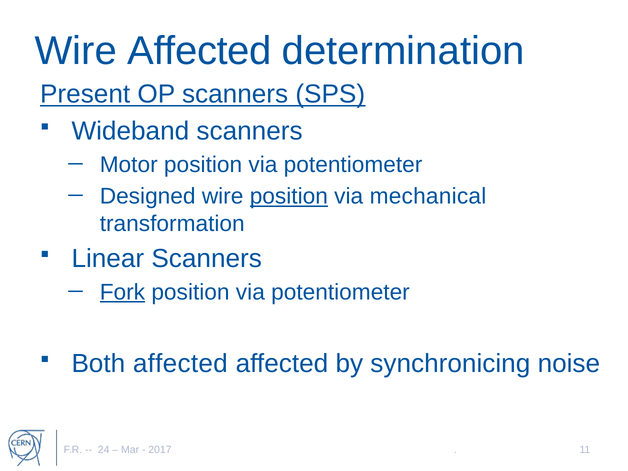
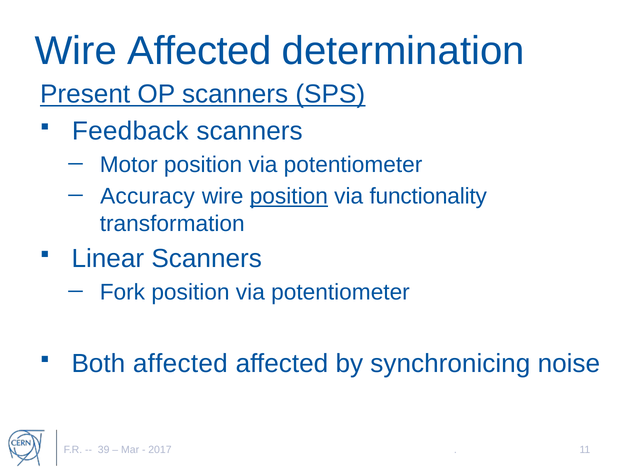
Wideband: Wideband -> Feedback (130, 131)
Designed: Designed -> Accuracy (148, 196)
mechanical: mechanical -> functionality (428, 196)
Fork underline: present -> none (122, 292)
24: 24 -> 39 (104, 450)
